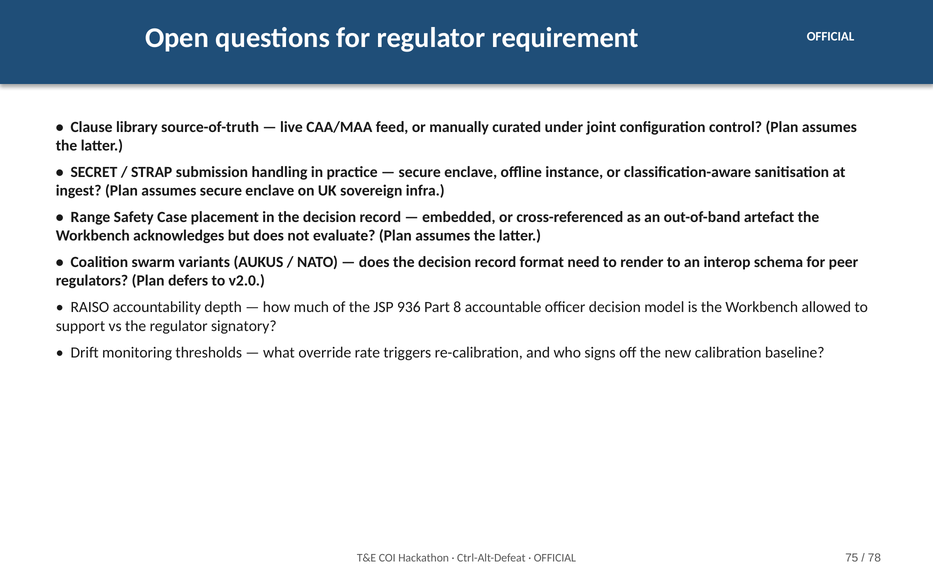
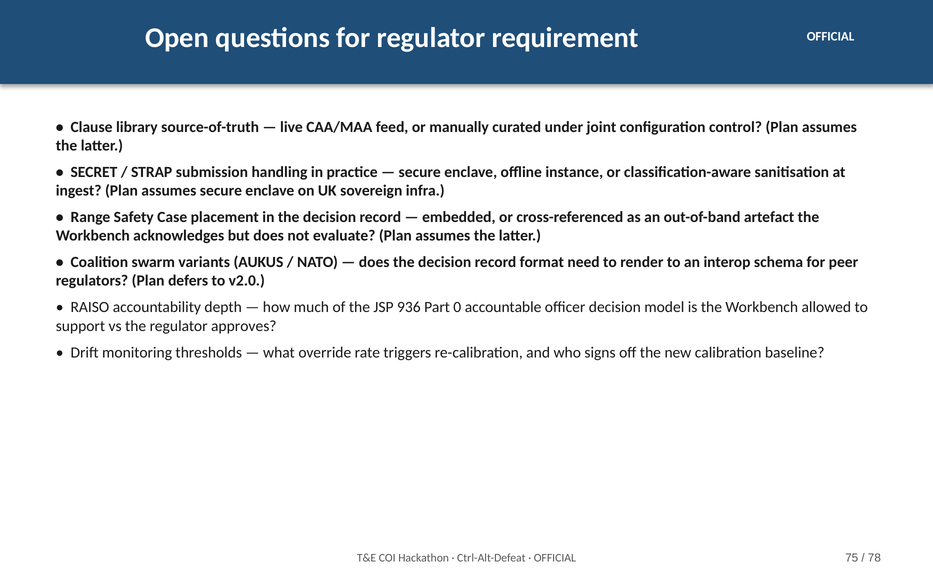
8: 8 -> 0 (457, 307)
signatory: signatory -> approves (244, 326)
